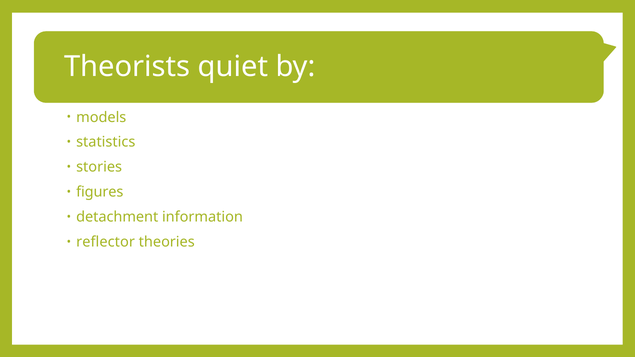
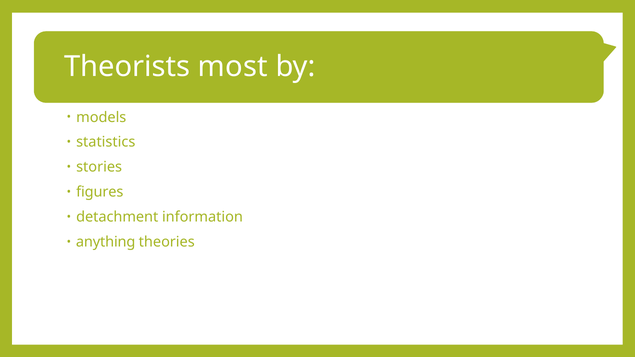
quiet: quiet -> most (233, 67)
reflector: reflector -> anything (106, 242)
